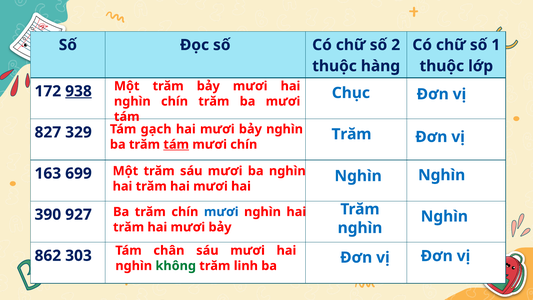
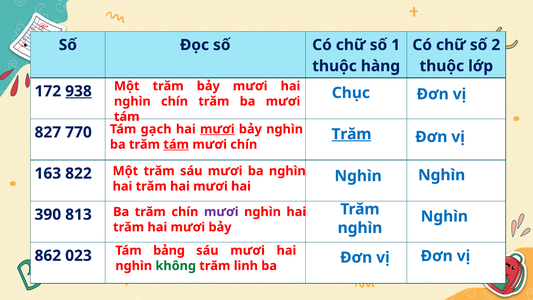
2: 2 -> 1 (396, 45)
1: 1 -> 2 (496, 45)
mươi underline: none -> present (217, 129)
329: 329 -> 770 (78, 132)
Trăm underline: none -> present (351, 134)
699: 699 -> 822 (78, 173)
mươi colour: blue -> purple (221, 212)
927: 927 -> 813 (78, 214)
chân: chân -> bảng (169, 250)
303: 303 -> 023 (78, 256)
